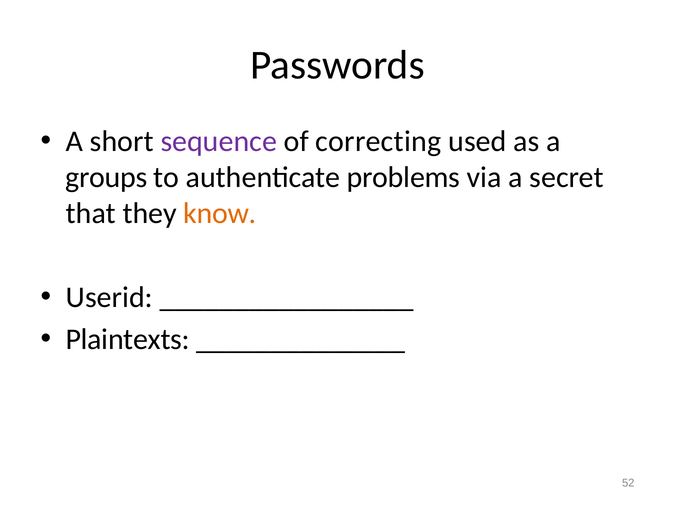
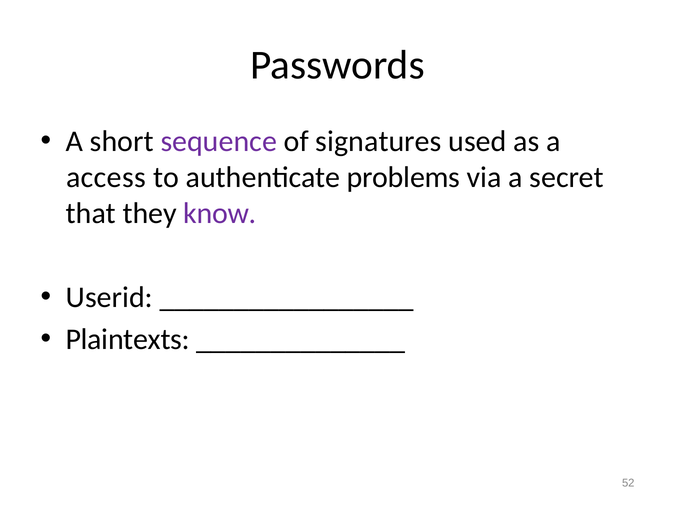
correcting: correcting -> signatures (379, 142)
groups: groups -> access (106, 178)
know colour: orange -> purple (220, 214)
